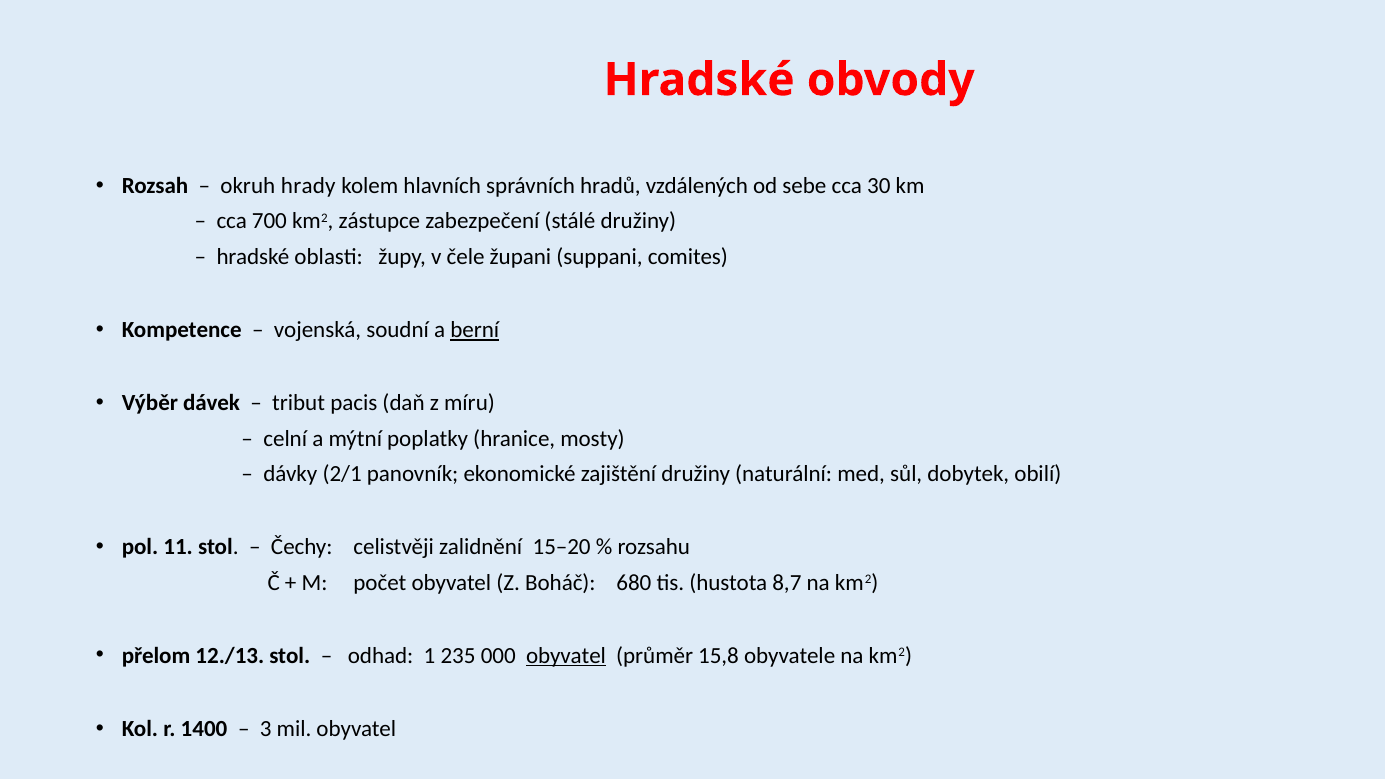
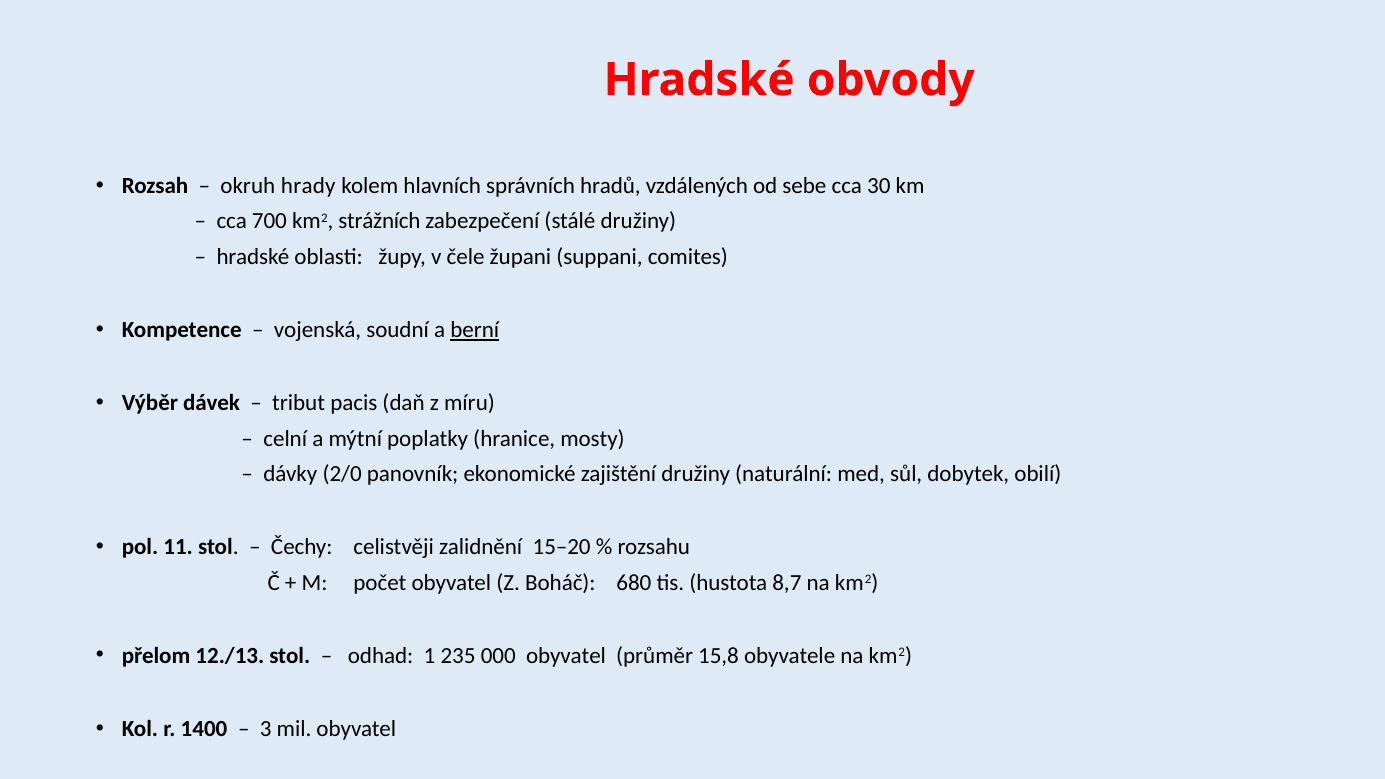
zástupce: zástupce -> strážních (379, 221)
2/1: 2/1 -> 2/0 (342, 474)
obyvatel underline: present -> none (566, 656)
